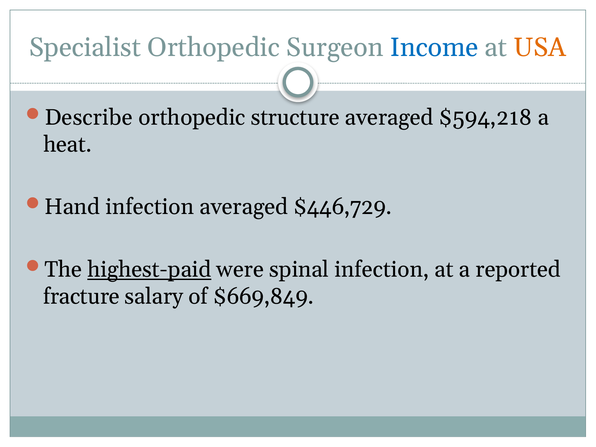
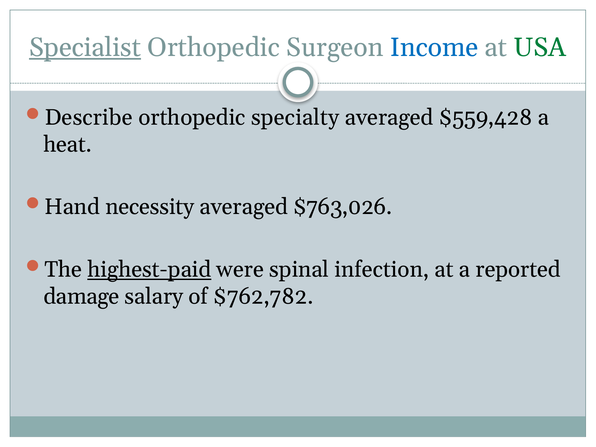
Specialist underline: none -> present (85, 47)
USA colour: orange -> green (540, 47)
structure: structure -> specialty (295, 117)
$594,218: $594,218 -> $559,428 (486, 117)
Hand infection: infection -> necessity (150, 207)
$446,729: $446,729 -> $763,026 (343, 207)
fracture: fracture -> damage (81, 296)
$669,849: $669,849 -> $762,782 (263, 296)
